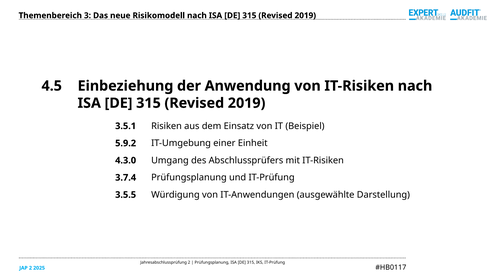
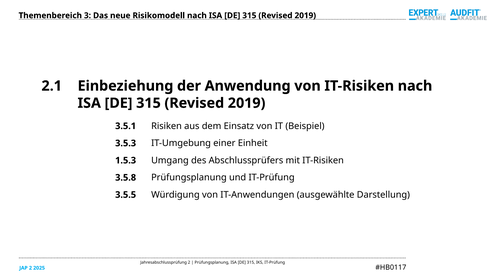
4.5: 4.5 -> 2.1 (52, 86)
5.9.2: 5.9.2 -> 3.5.3 (126, 143)
4.3.0: 4.3.0 -> 1.5.3 (126, 161)
3.7.4: 3.7.4 -> 3.5.8 (126, 178)
